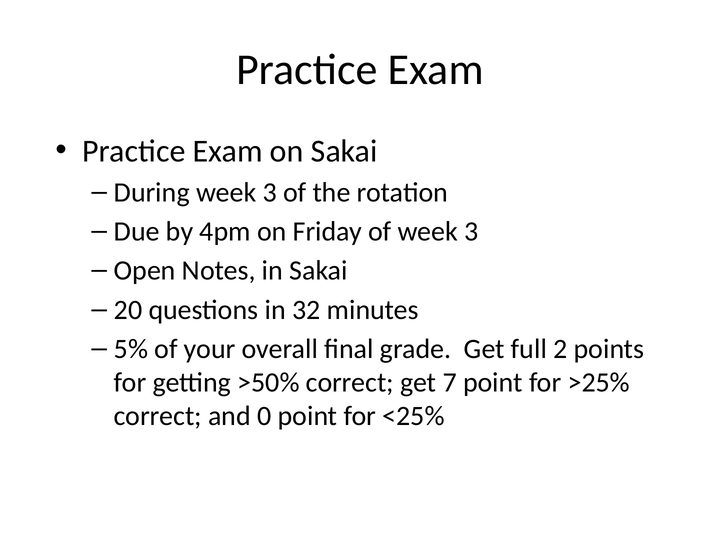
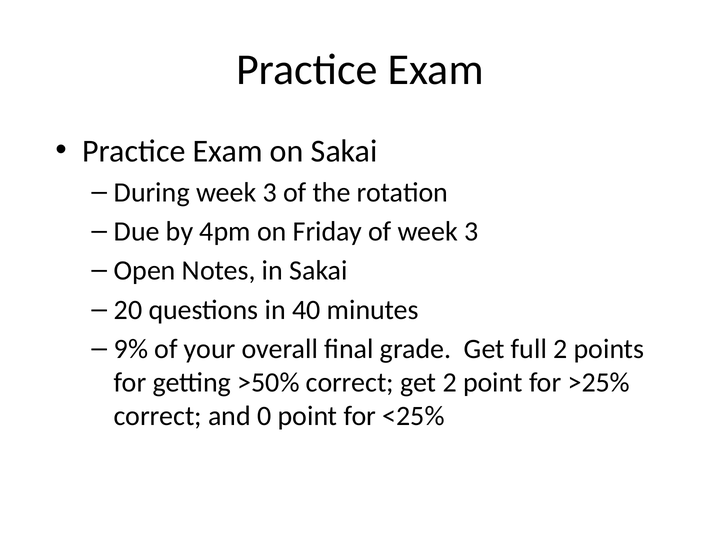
32: 32 -> 40 (306, 310)
5%: 5% -> 9% (131, 349)
get 7: 7 -> 2 (450, 382)
